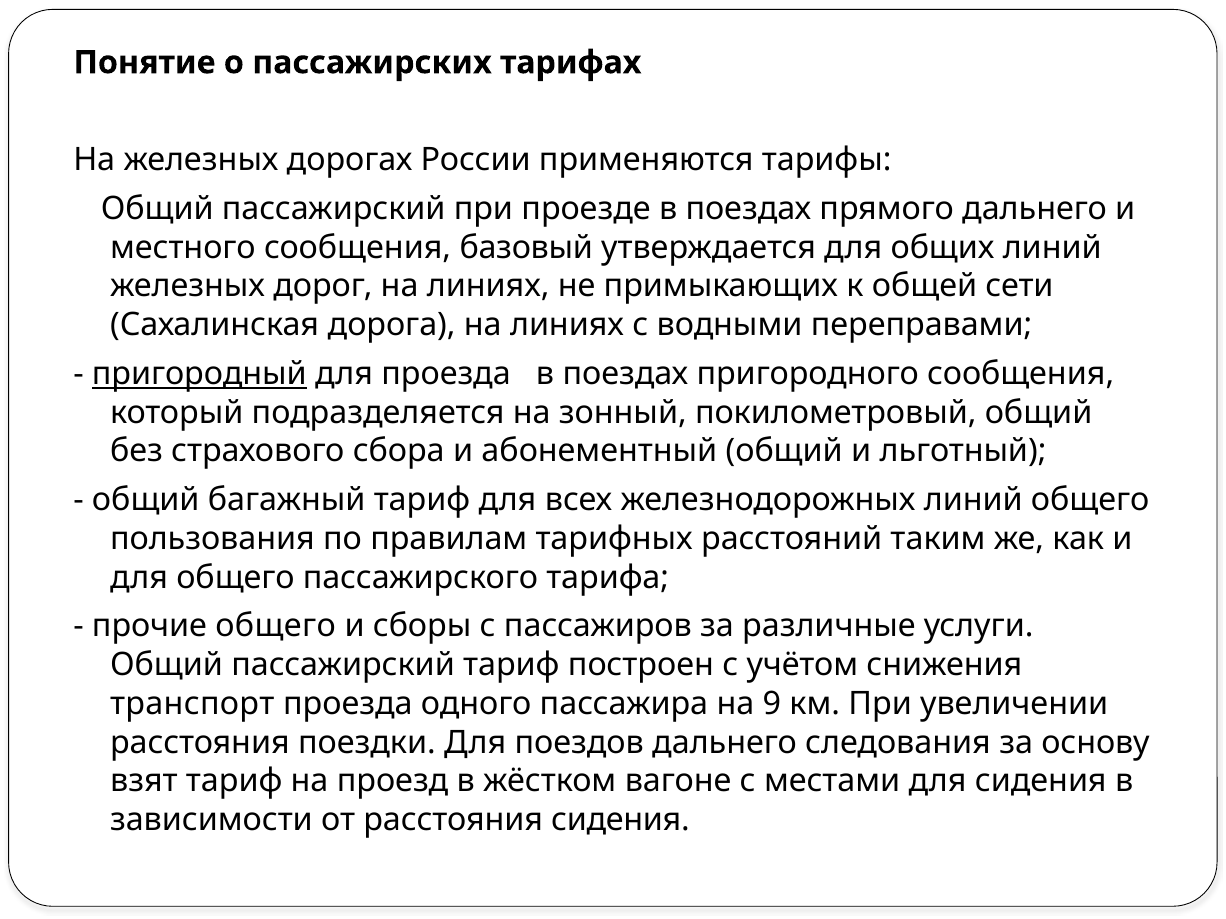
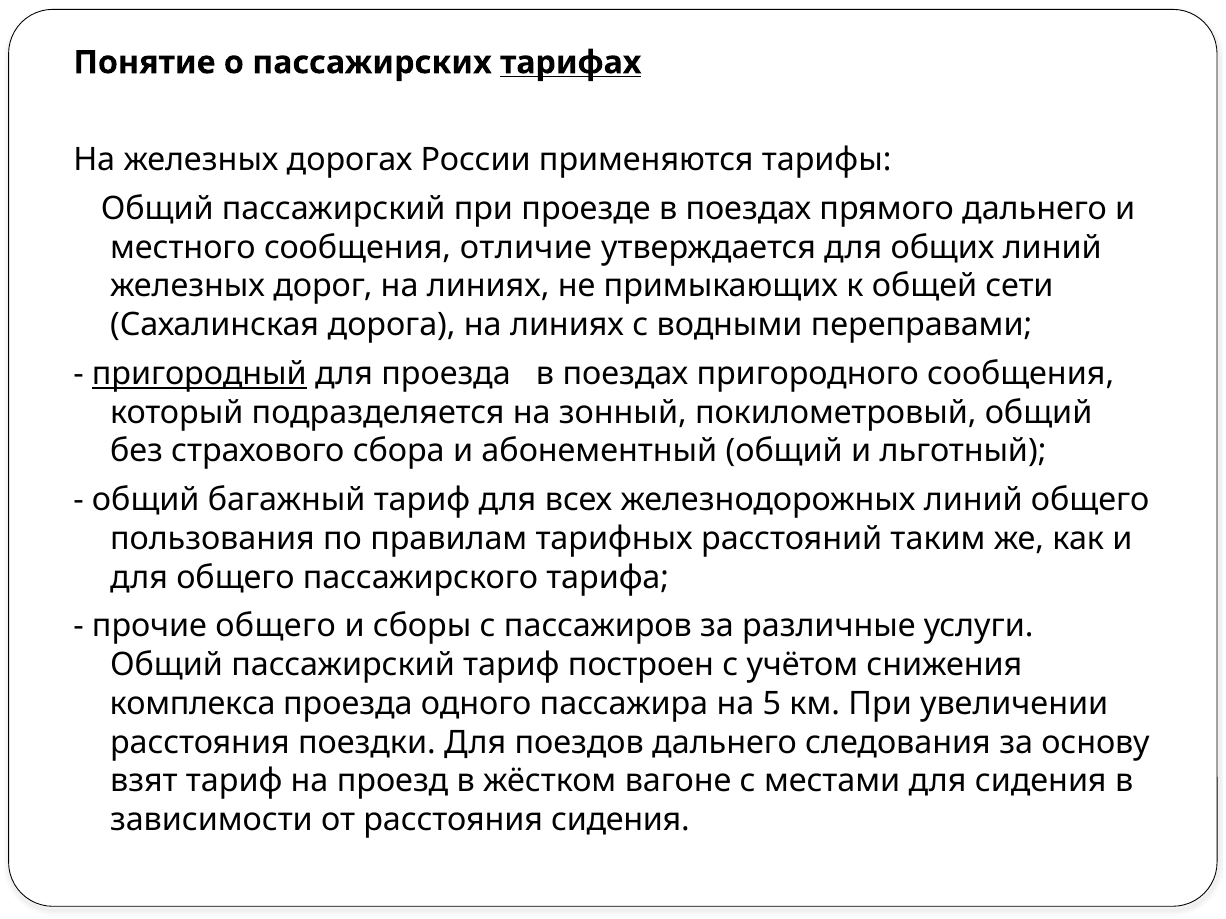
тарифах underline: none -> present (571, 63)
базовый: базовый -> отличие (526, 248)
транспорт: транспорт -> комплекса (193, 704)
9: 9 -> 5 (772, 704)
